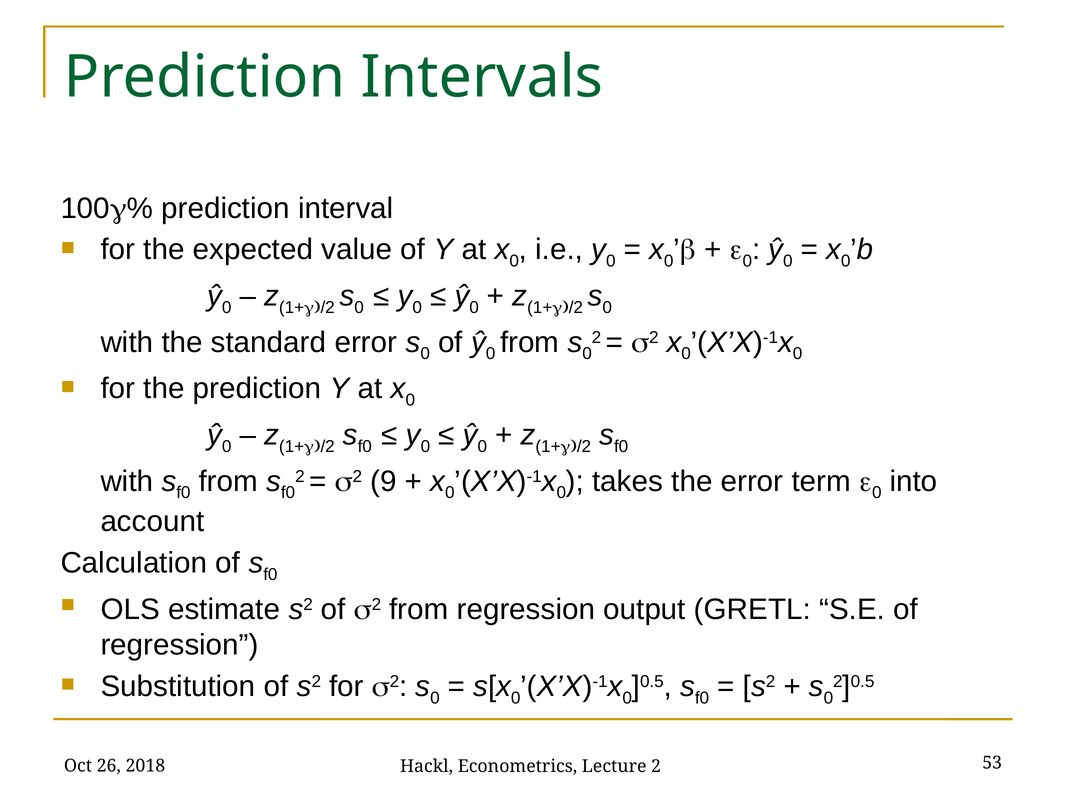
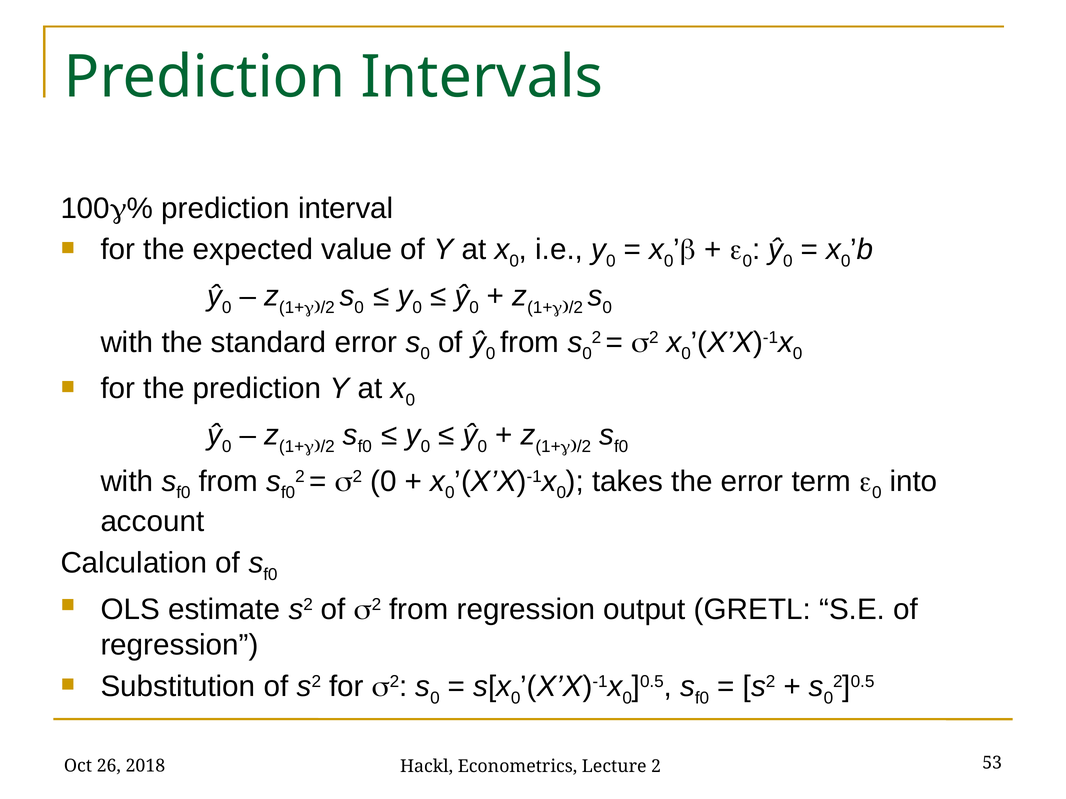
9: 9 -> 0 (383, 482)
